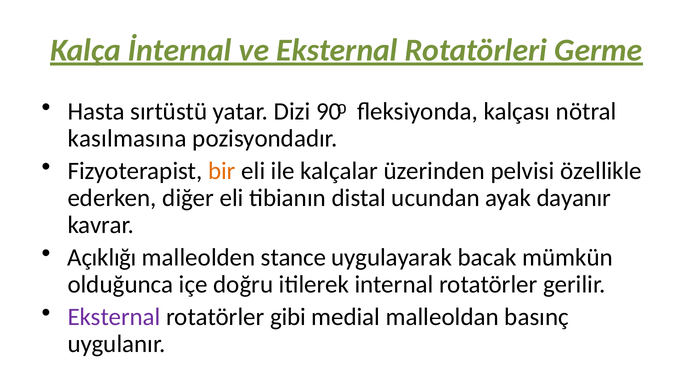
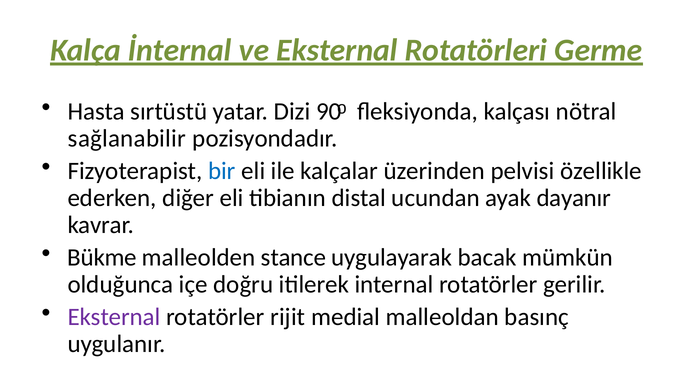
kasılmasına: kasılmasına -> sağlanabilir (127, 138)
bir colour: orange -> blue (222, 171)
Açıklığı: Açıklığı -> Bükme (102, 257)
gibi: gibi -> rijit (288, 317)
